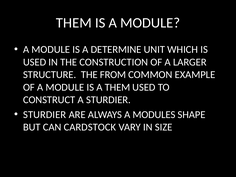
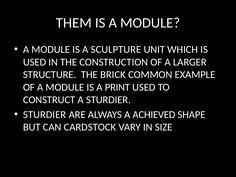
DETERMINE: DETERMINE -> SCULPTURE (116, 50)
FROM: FROM -> BRICK (113, 75)
A THEM: THEM -> PRINT (117, 87)
MODULES: MODULES -> ACHIEVED (154, 115)
